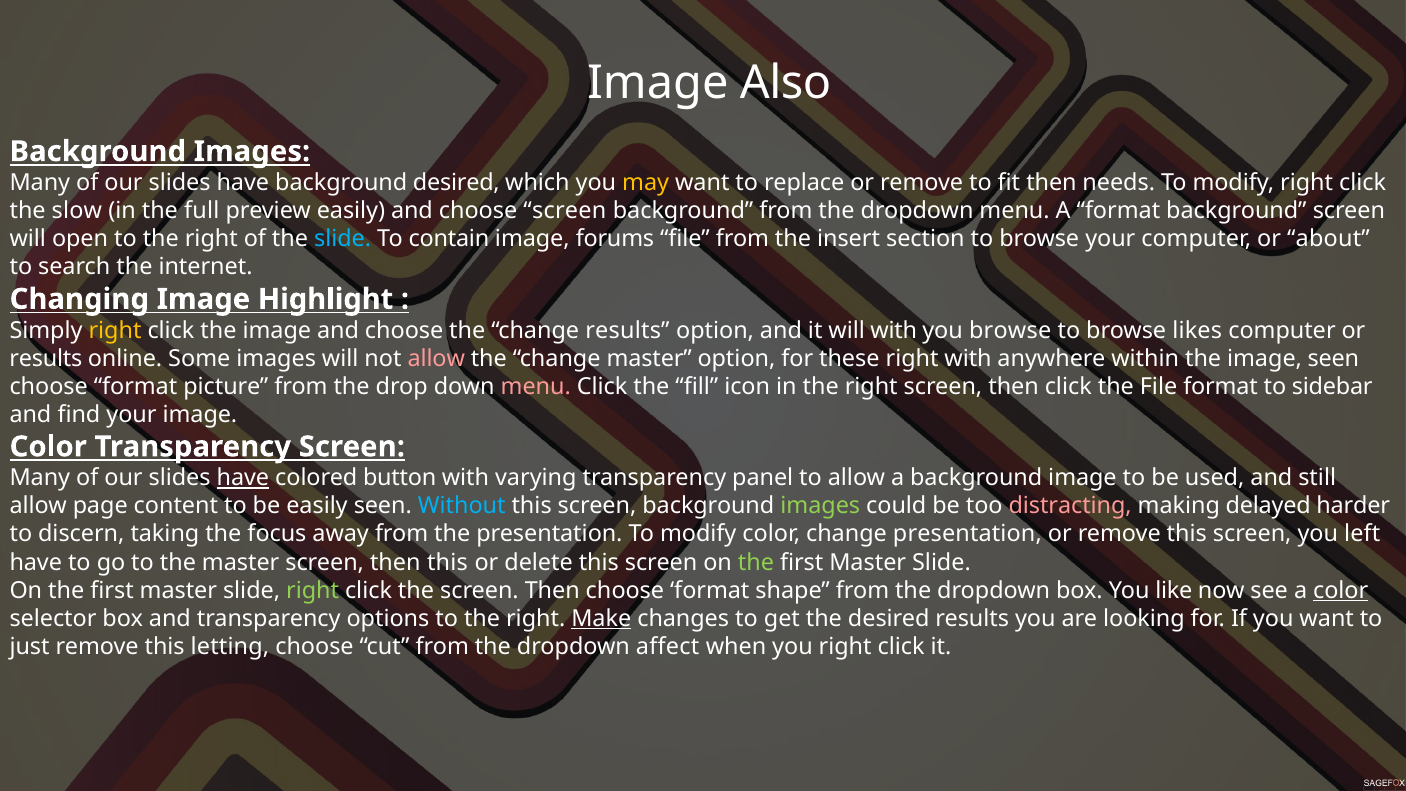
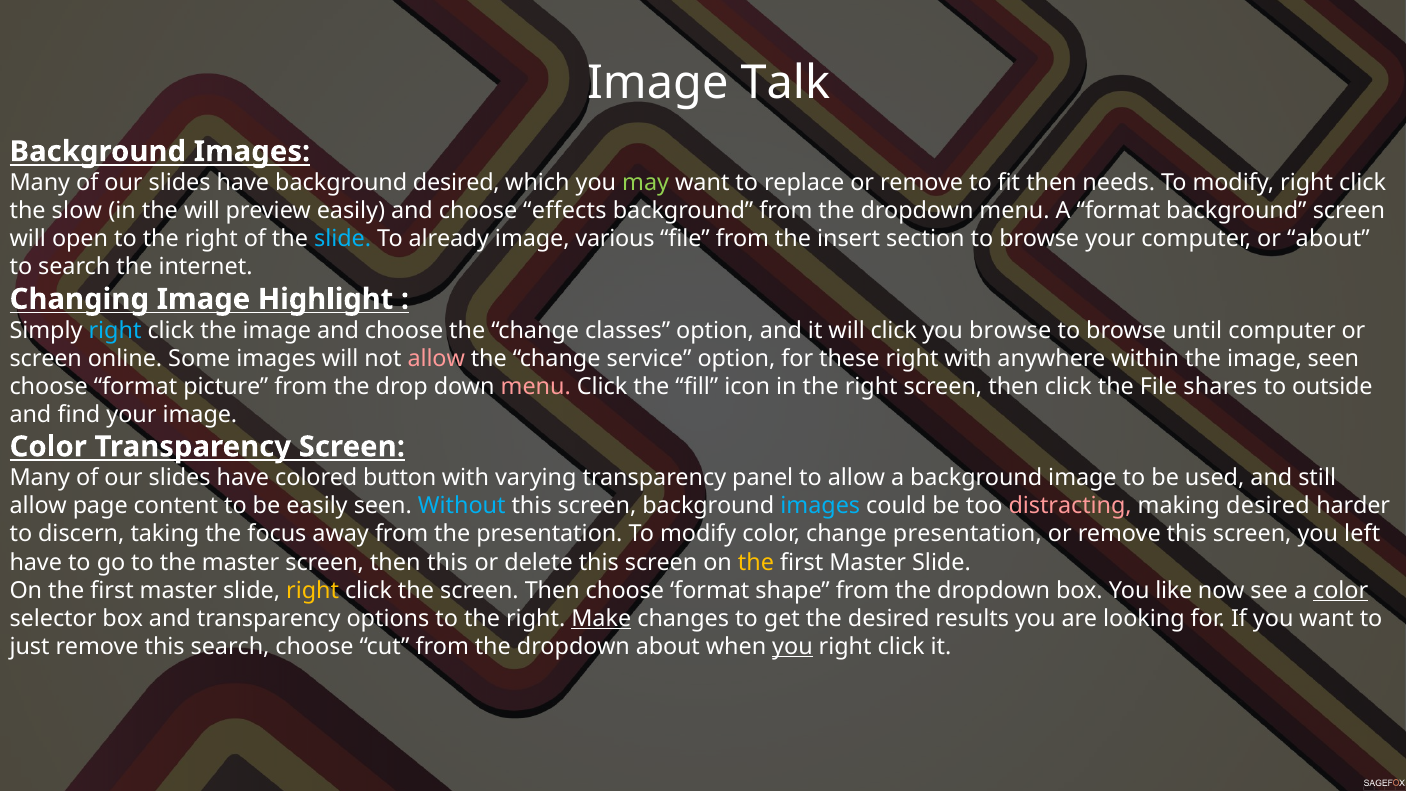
Also: Also -> Talk (785, 83)
may colour: yellow -> light green (646, 183)
the full: full -> will (202, 211)
choose screen: screen -> effects (565, 211)
contain: contain -> already (449, 239)
forums: forums -> various (615, 239)
right colour: yellow -> light blue (115, 330)
change results: results -> classes (628, 330)
will with: with -> click (894, 330)
likes: likes -> until (1197, 330)
results: results -> screen (46, 358)
change master: master -> service (649, 358)
File format: format -> shares (1220, 387)
sidebar: sidebar -> outside (1332, 387)
have underline: present -> none (243, 478)
images colour: light green -> light blue (820, 506)
making delayed: delayed -> desired (1268, 506)
the colour: light green -> yellow (756, 562)
right colour: light green -> yellow (313, 590)
this letting: letting -> search (230, 647)
dropdown affect: affect -> about (668, 647)
you underline: none -> present (792, 647)
